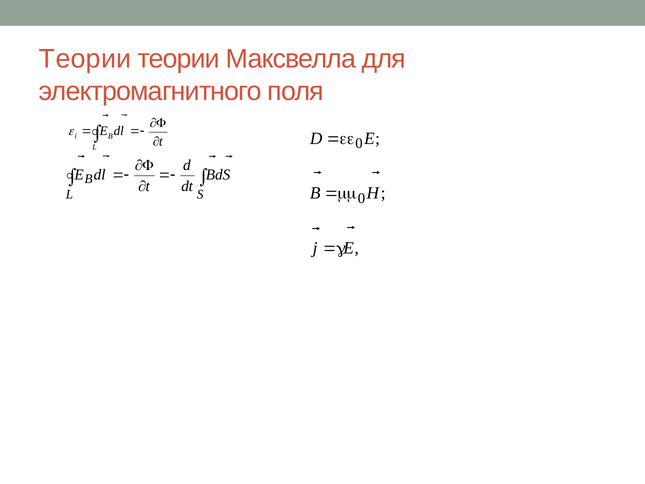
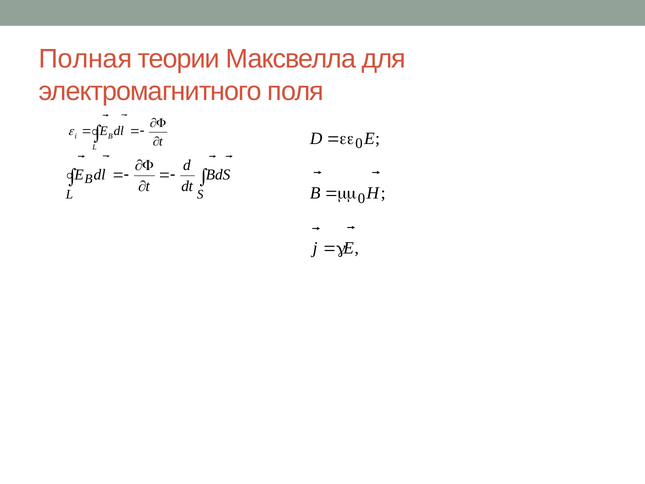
Теории: Теории -> Полная (85, 59)
